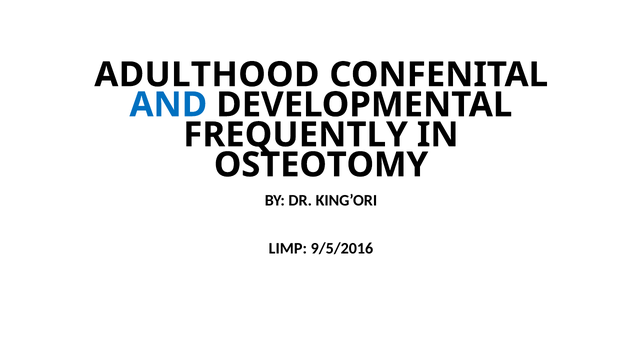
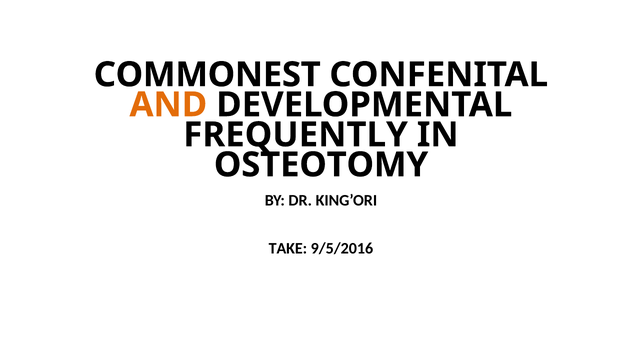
ADULTHOOD: ADULTHOOD -> COMMONEST (207, 75)
AND colour: blue -> orange (168, 105)
LIMP: LIMP -> TAKE (288, 249)
